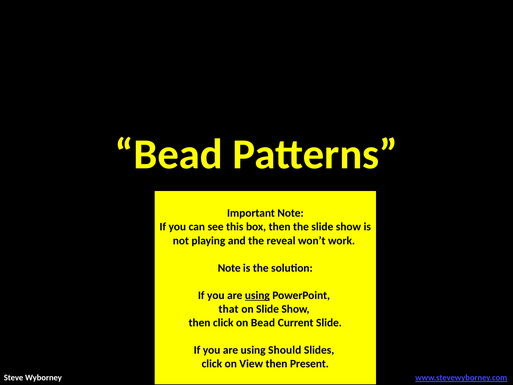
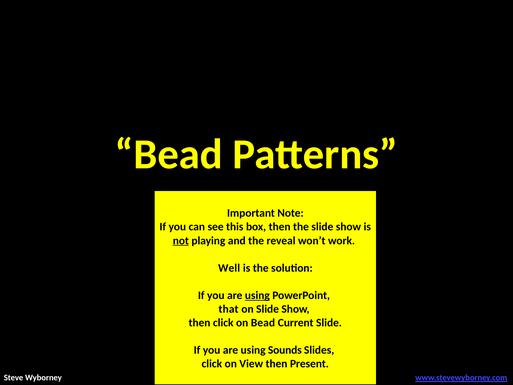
not underline: none -> present (181, 240)
Note: Note -> Well (229, 268)
Should: Should -> Sounds (285, 350)
